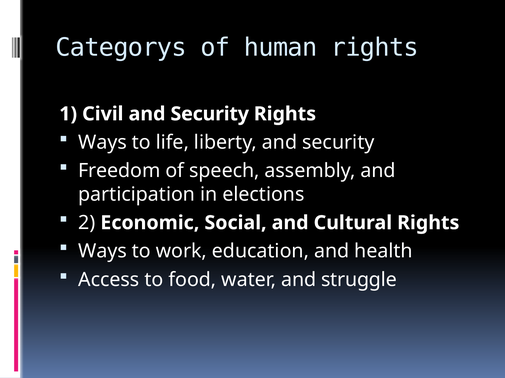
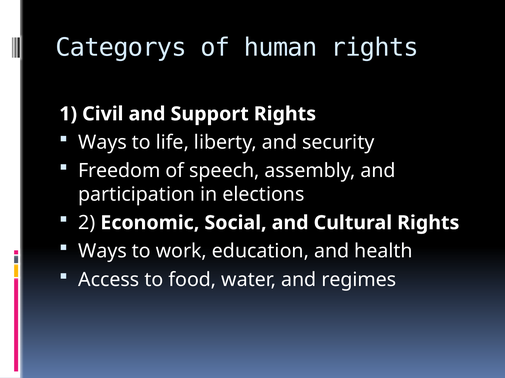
Civil and Security: Security -> Support (210, 114)
struggle: struggle -> regimes (359, 280)
